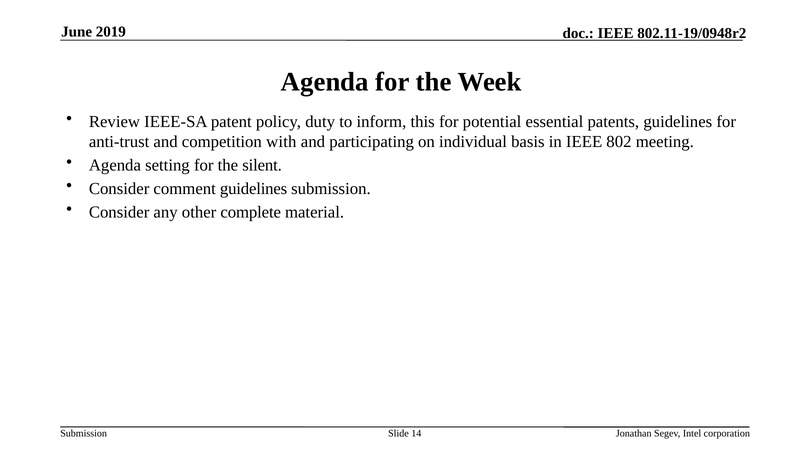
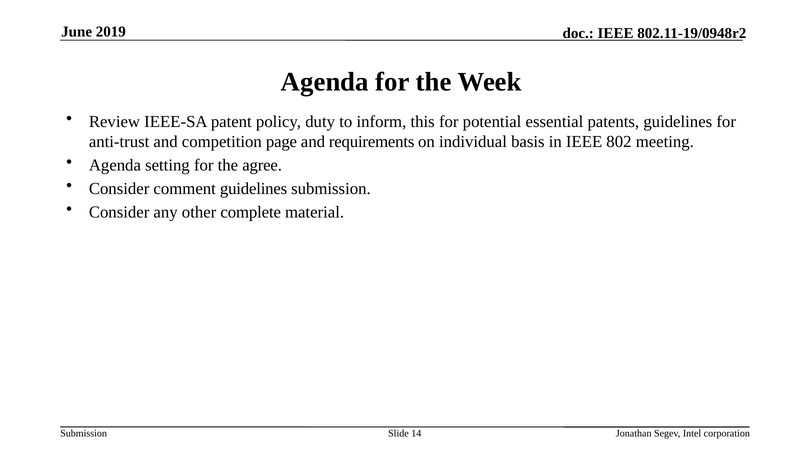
with: with -> page (281, 142)
participating: participating -> requirements (372, 142)
silent: silent -> agree (262, 165)
